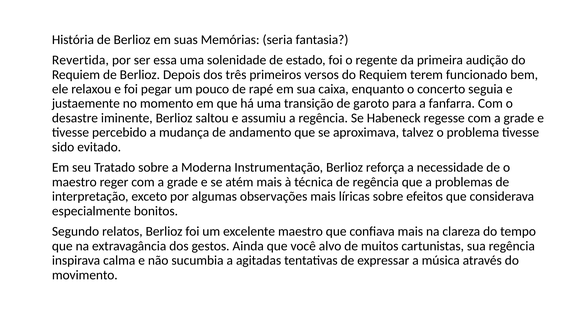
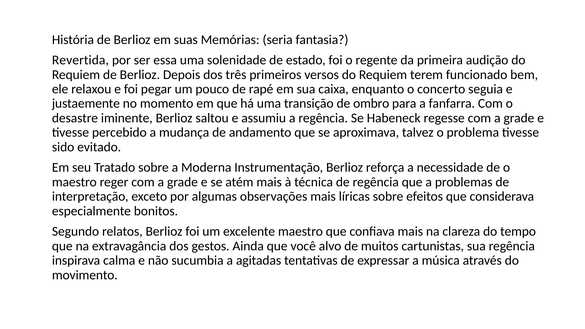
garoto: garoto -> ombro (371, 104)
